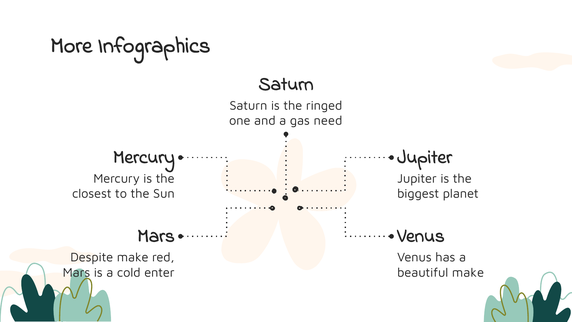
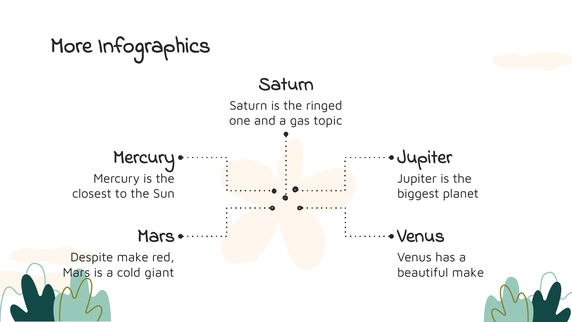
need: need -> topic (328, 121)
enter: enter -> giant (159, 272)
